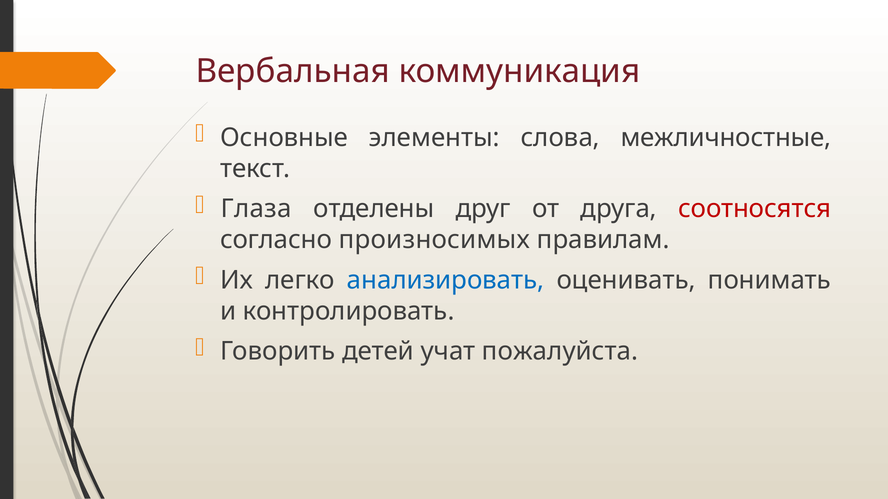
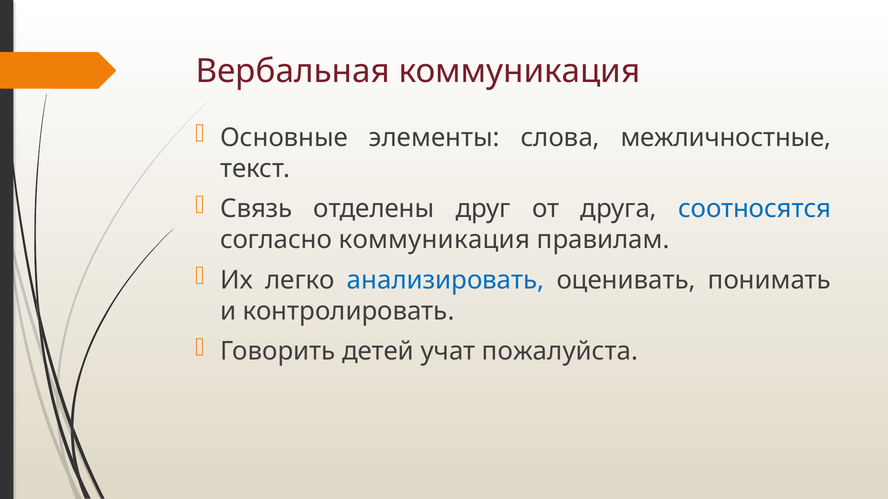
Глаза: Глаза -> Связь (256, 209)
соотносятся colour: red -> blue (755, 209)
согласно произносимых: произносимых -> коммуникация (434, 240)
